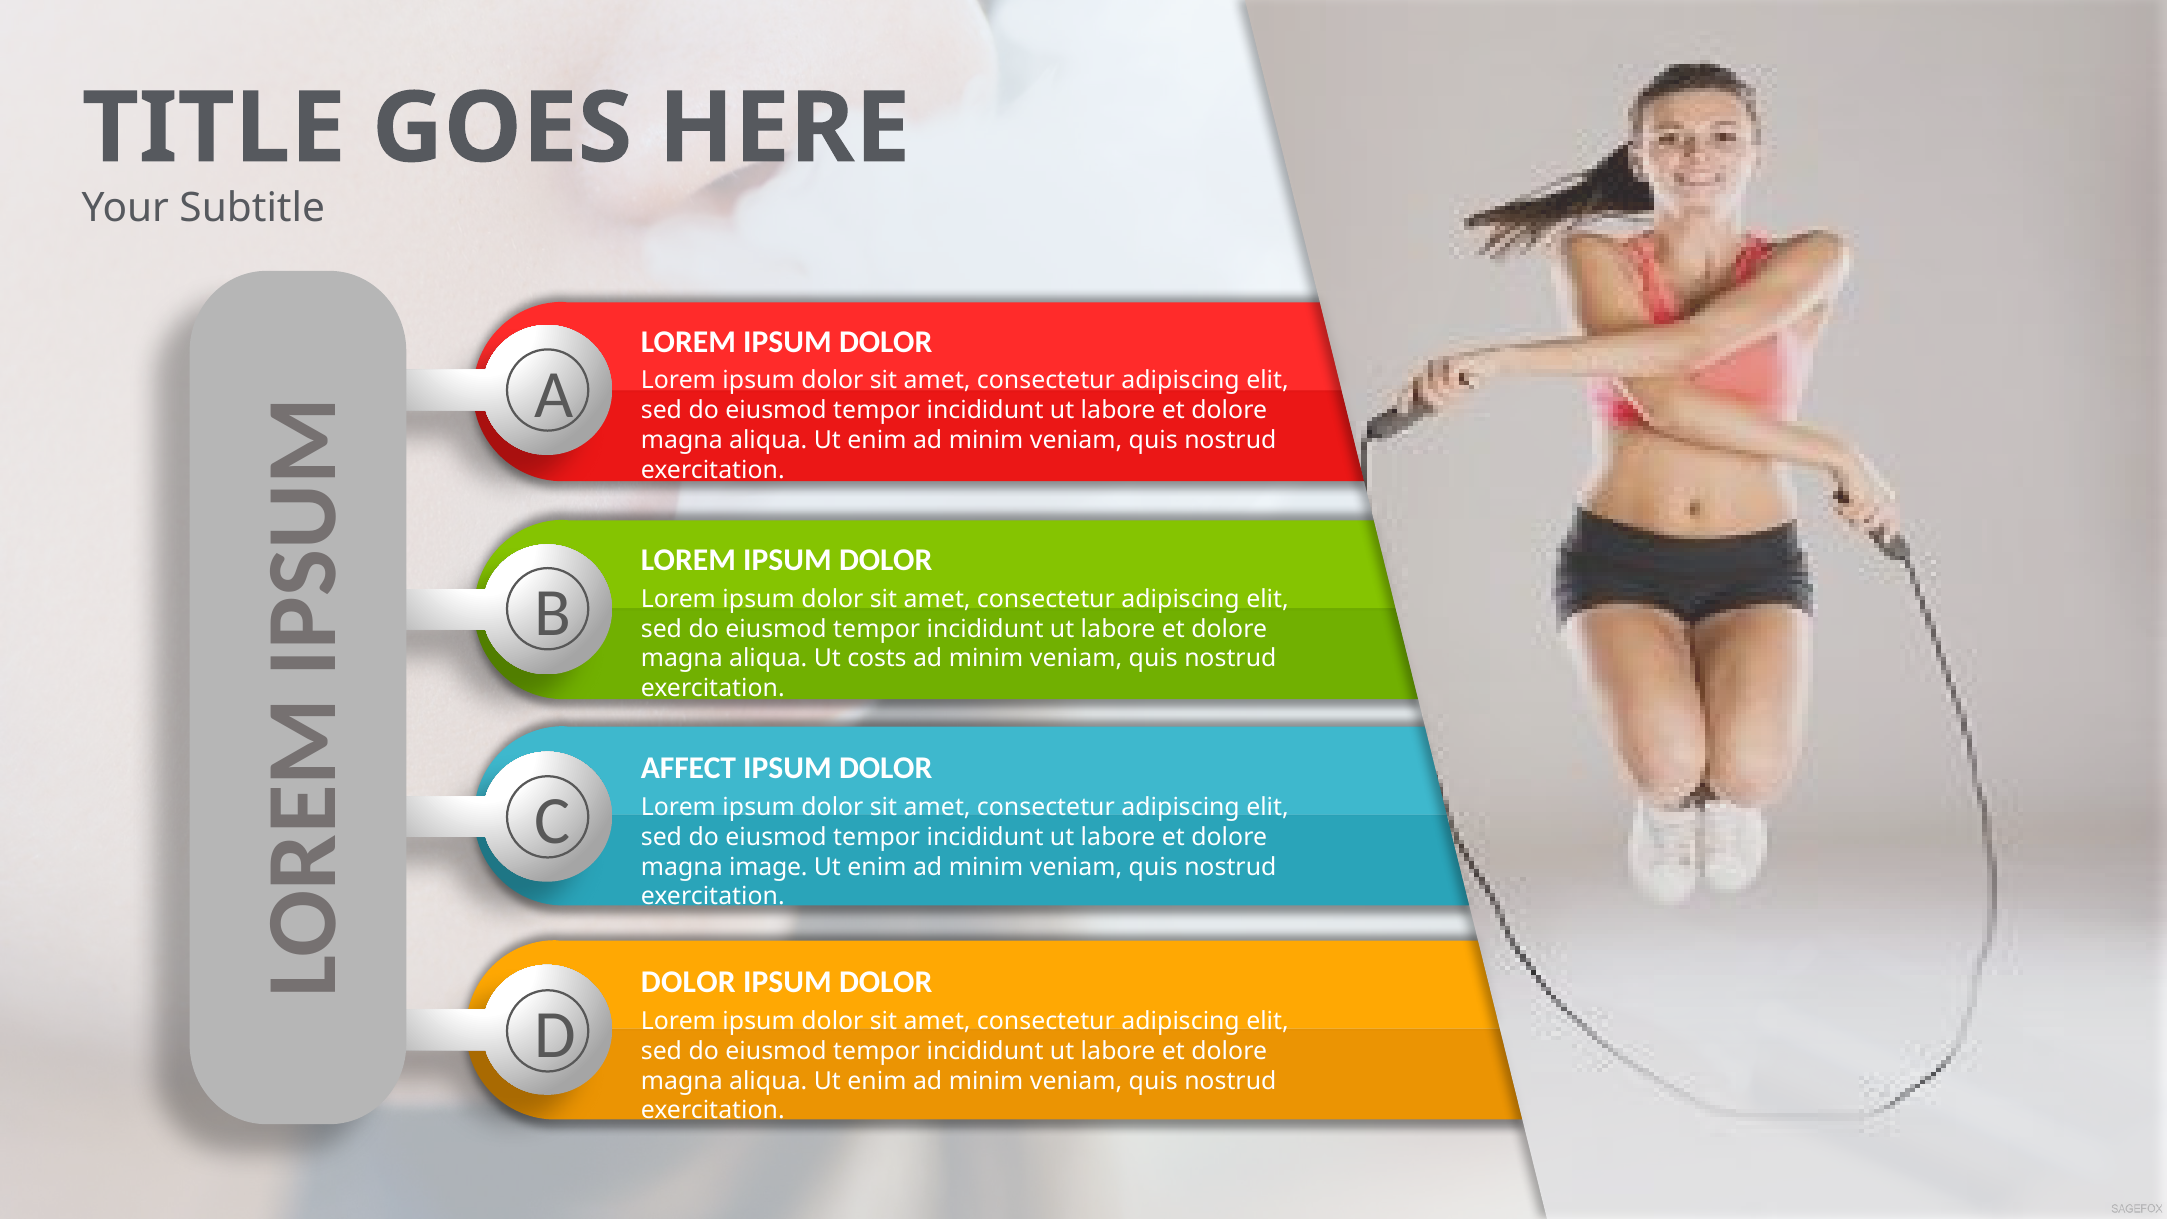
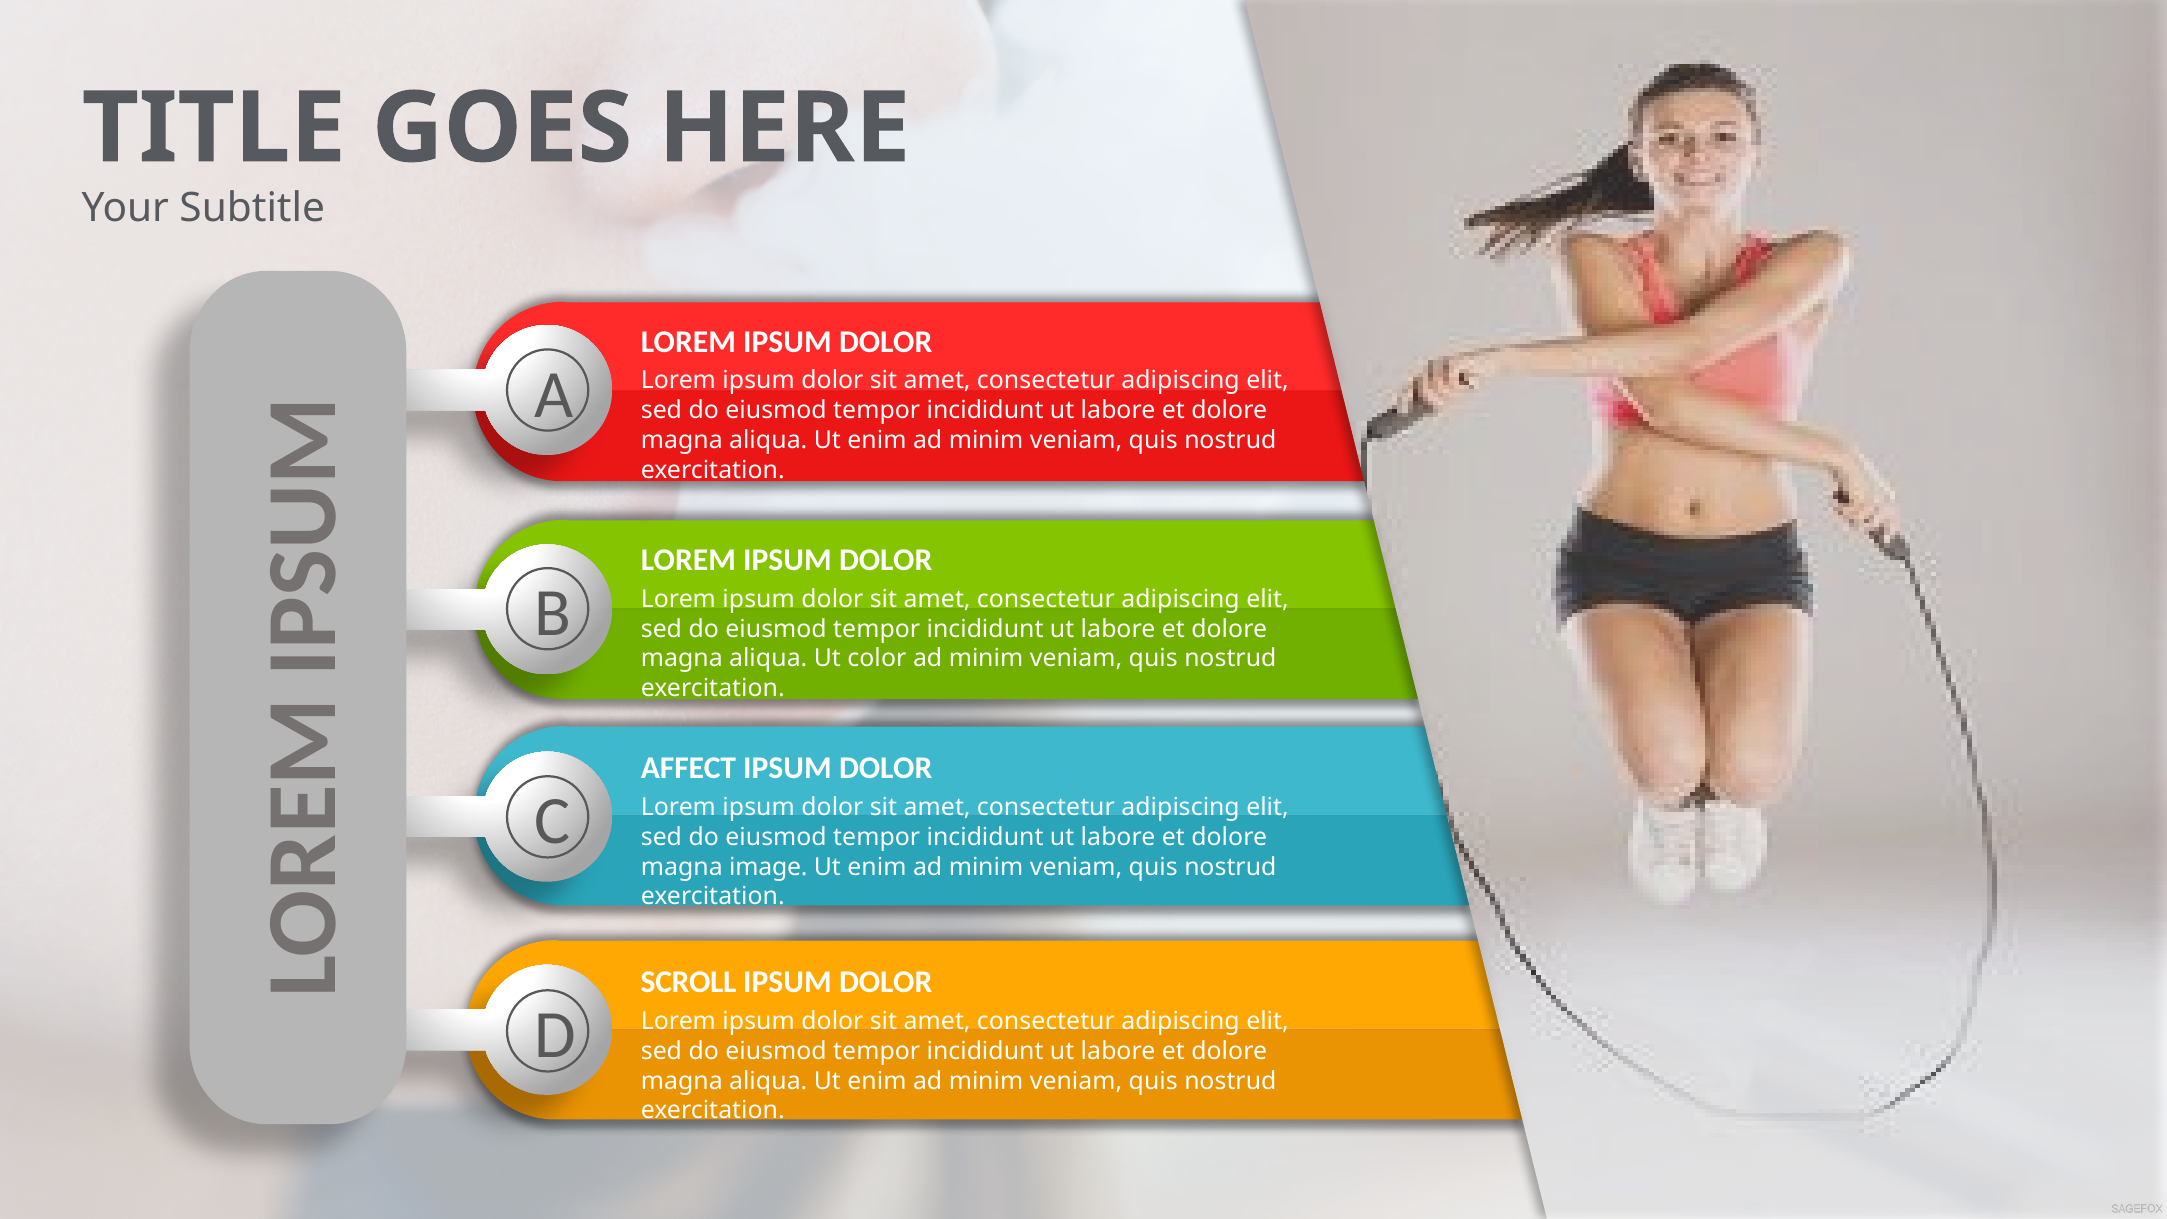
costs: costs -> color (877, 659)
DOLOR: DOLOR -> SCROLL (689, 982)
